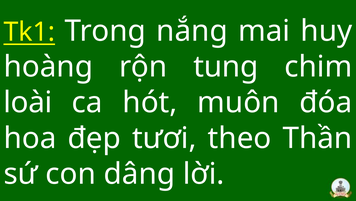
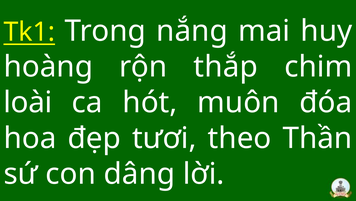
tung: tung -> thắp (226, 67)
